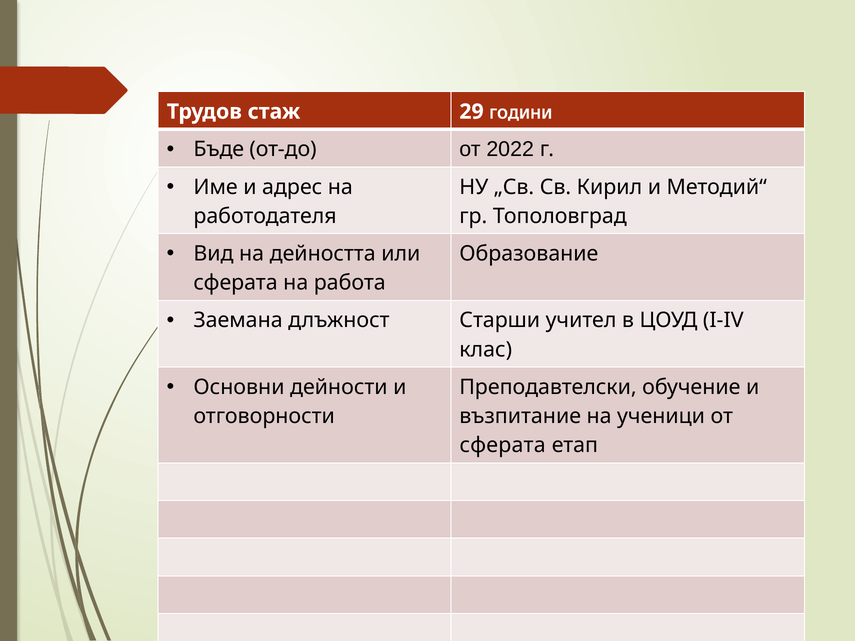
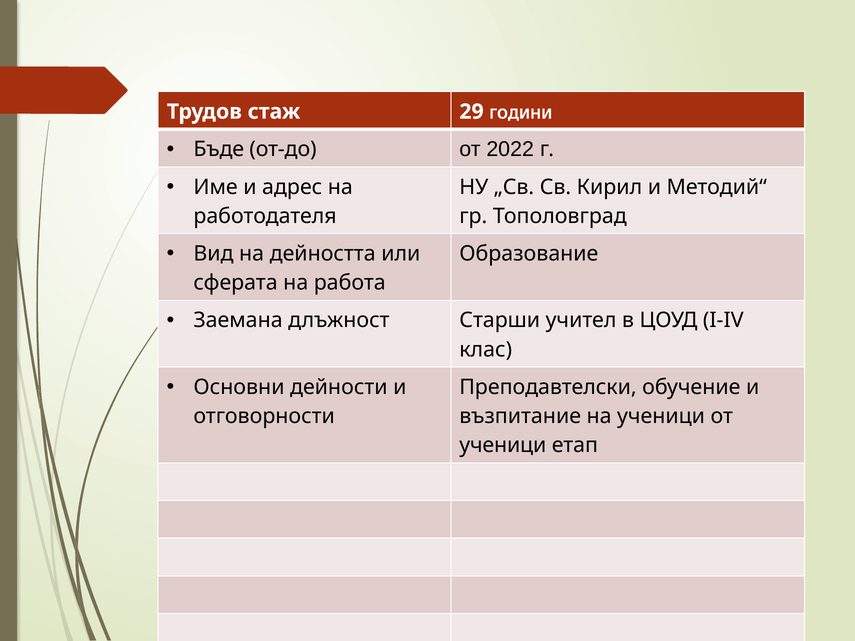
сферата: сферата -> ученици (503, 445)
